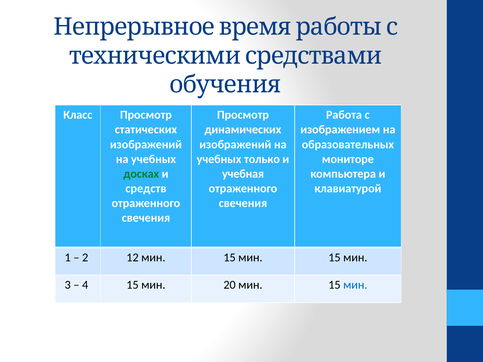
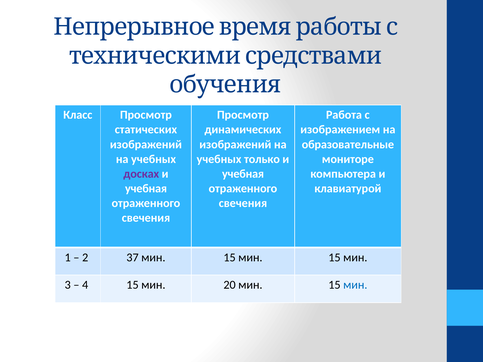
образовательных: образовательных -> образовательные (348, 144)
досках colour: green -> purple (141, 174)
средств: средств -> учебная (146, 189)
12: 12 -> 37 (133, 258)
